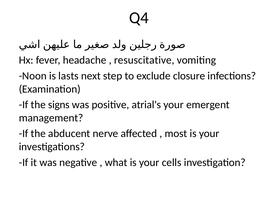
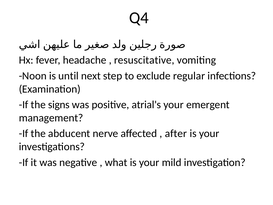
lasts: lasts -> until (69, 76)
closure: closure -> regular (189, 76)
most: most -> after (176, 133)
cells: cells -> mild (172, 162)
